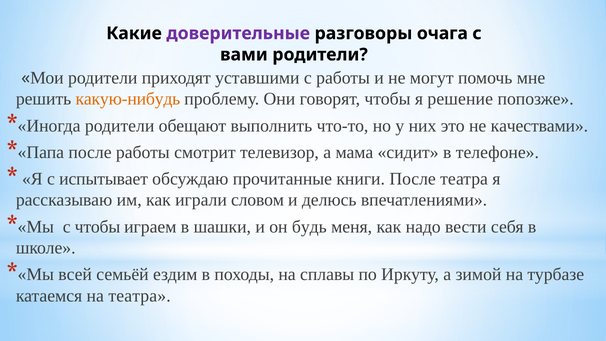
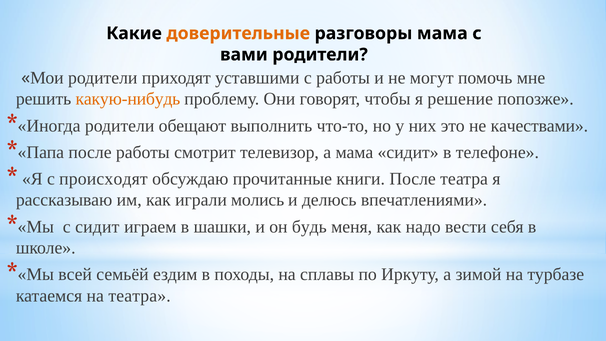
доверительные colour: purple -> orange (238, 33)
разговоры очага: очага -> мама (442, 33)
испытывает: испытывает -> происходят (103, 179)
словом: словом -> молись (258, 200)
с чтобы: чтобы -> сидит (97, 227)
